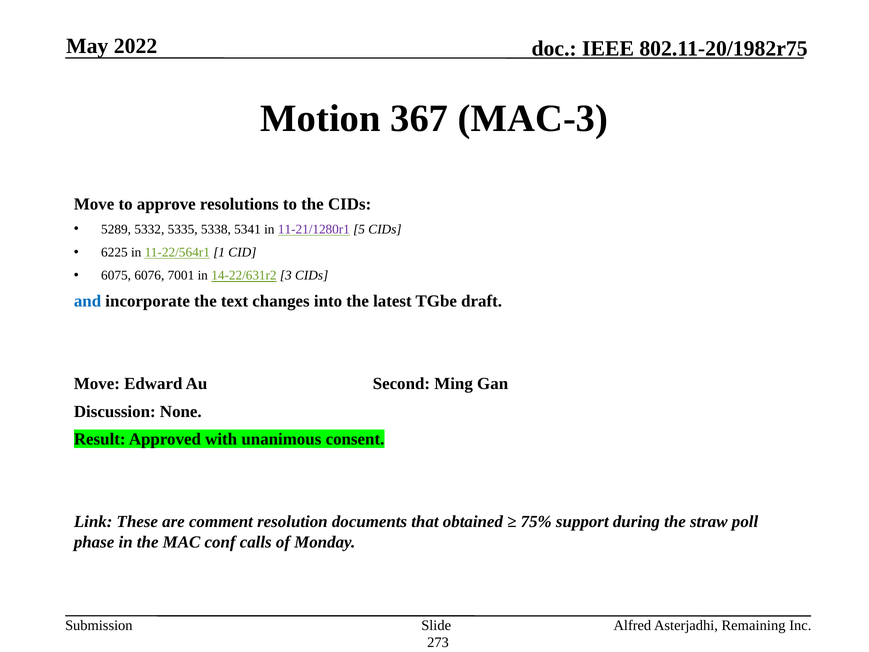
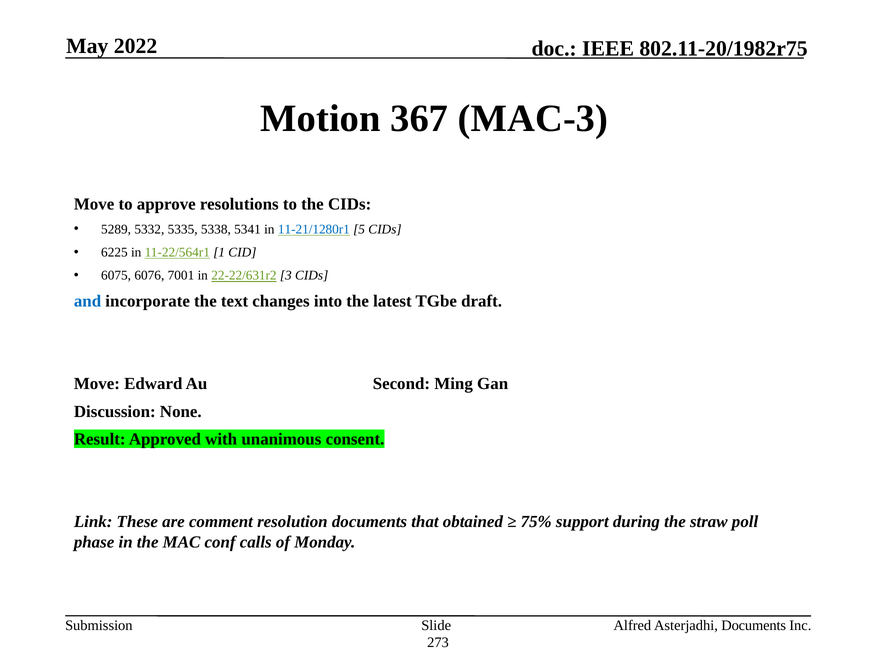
11-21/1280r1 colour: purple -> blue (314, 229)
14-22/631r2: 14-22/631r2 -> 22-22/631r2 (244, 275)
Asterjadhi Remaining: Remaining -> Documents (754, 625)
